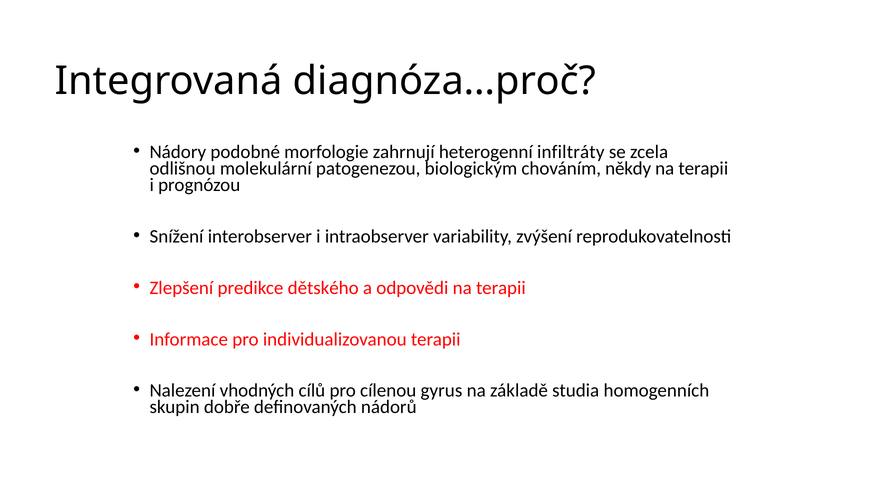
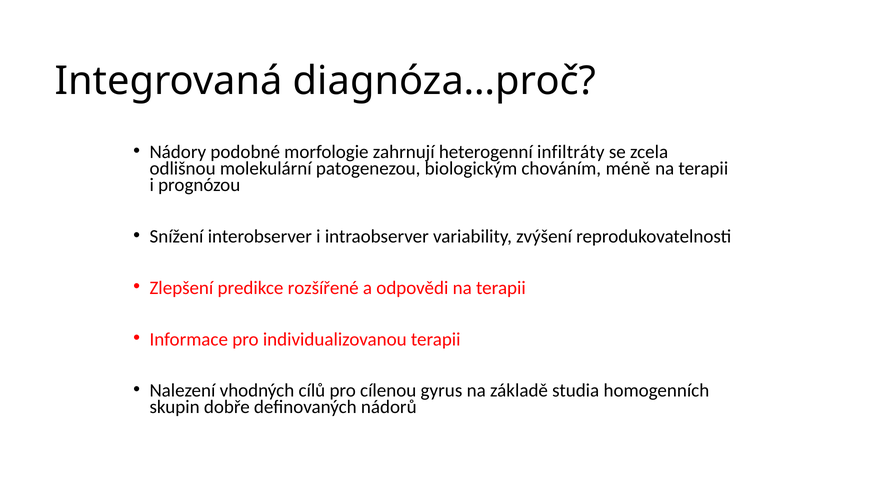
někdy: někdy -> méně (628, 168)
dětského: dětského -> rozšířené (323, 288)
